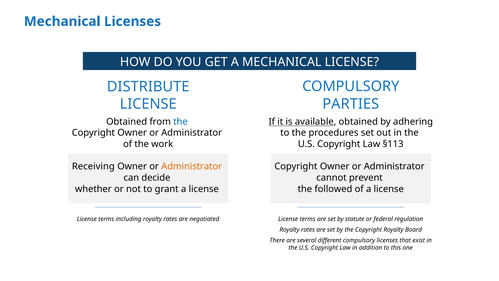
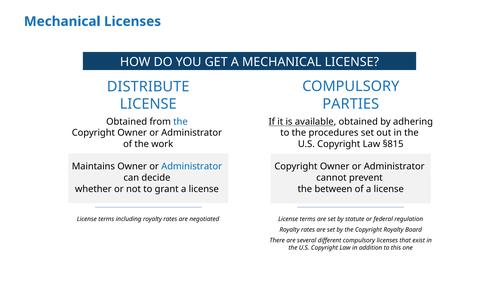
§113: §113 -> §815 (393, 144)
Receiving: Receiving -> Maintains (93, 166)
Administrator colour: orange -> blue (192, 166)
followed: followed -> between (333, 189)
